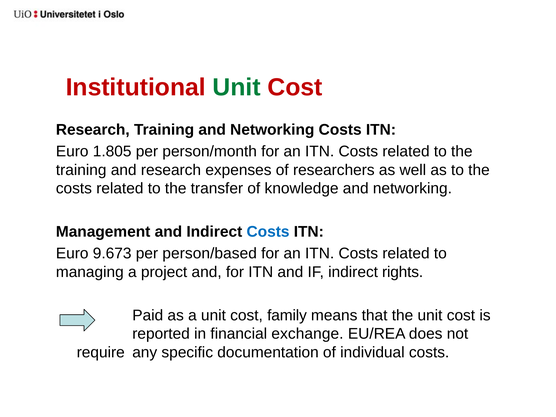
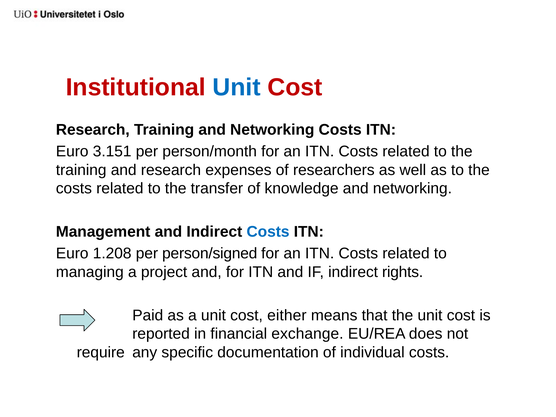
Unit colour: green -> blue (237, 87)
1.805: 1.805 -> 3.151 (112, 151)
9.673: 9.673 -> 1.208 (112, 253)
person/based: person/based -> person/signed (210, 253)
family: family -> either (287, 315)
